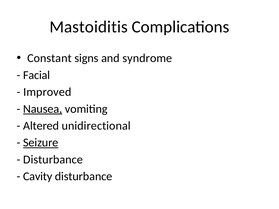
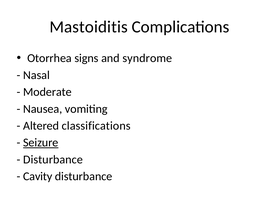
Constant: Constant -> Otorrhea (49, 58)
Facial: Facial -> Nasal (36, 75)
Improved: Improved -> Moderate (47, 92)
Nausea underline: present -> none (43, 109)
unidirectional: unidirectional -> classifications (96, 126)
